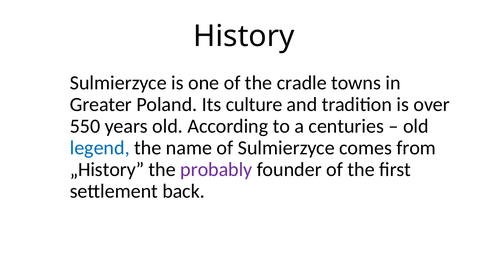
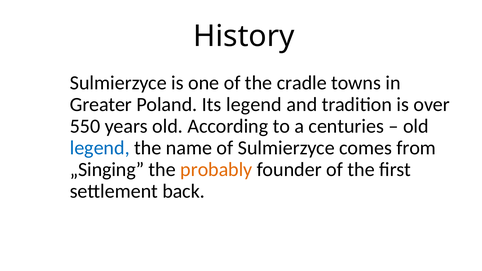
Its culture: culture -> legend (254, 105)
„History: „History -> „Singing (107, 170)
probably colour: purple -> orange (216, 170)
